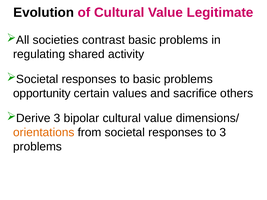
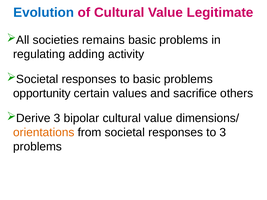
Evolution colour: black -> blue (44, 13)
contrast: contrast -> remains (104, 40)
shared: shared -> adding (87, 54)
